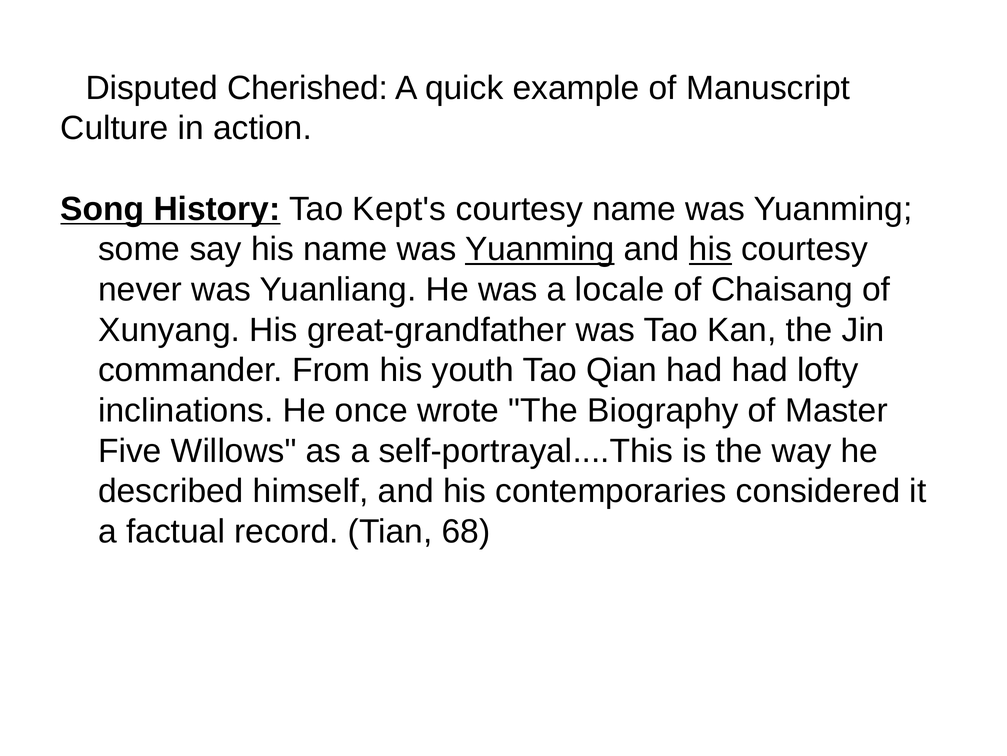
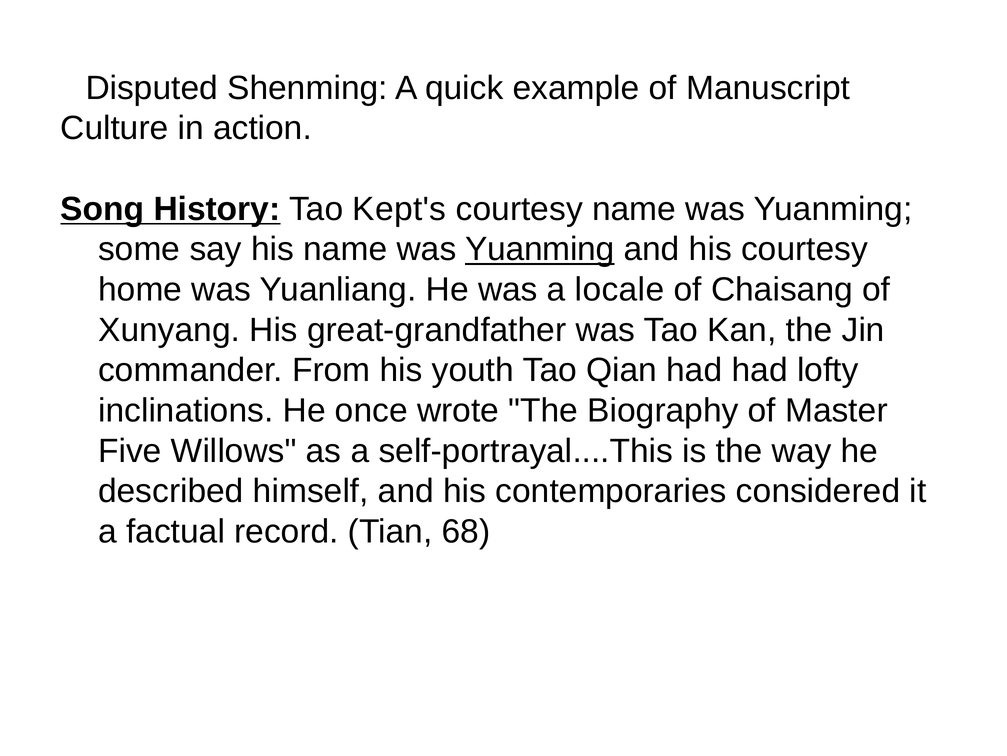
Cherished: Cherished -> Shenming (307, 88)
his underline: present -> none (710, 249)
never: never -> home (140, 289)
